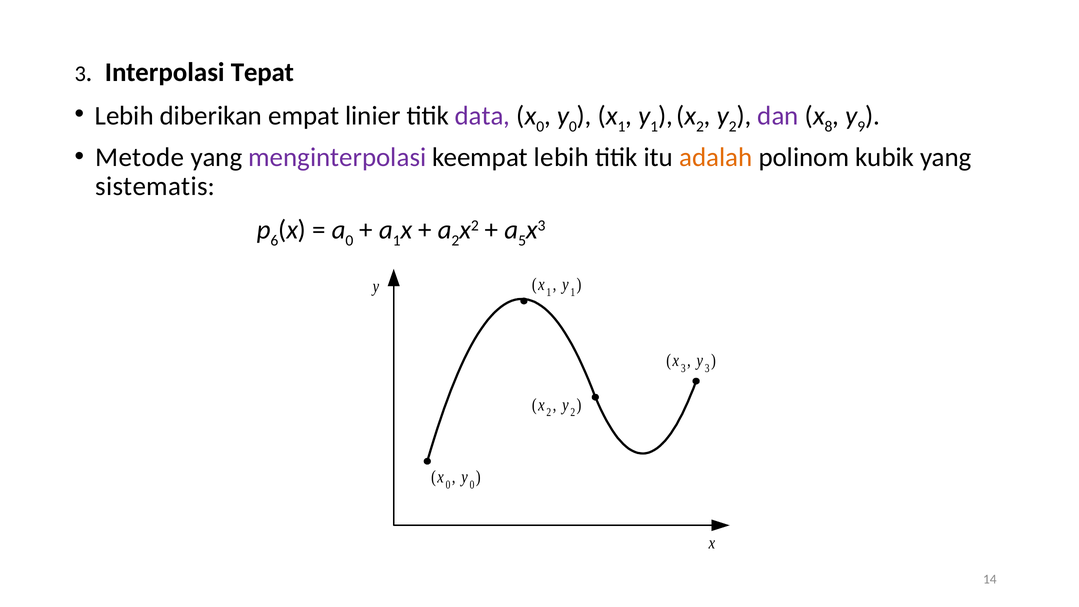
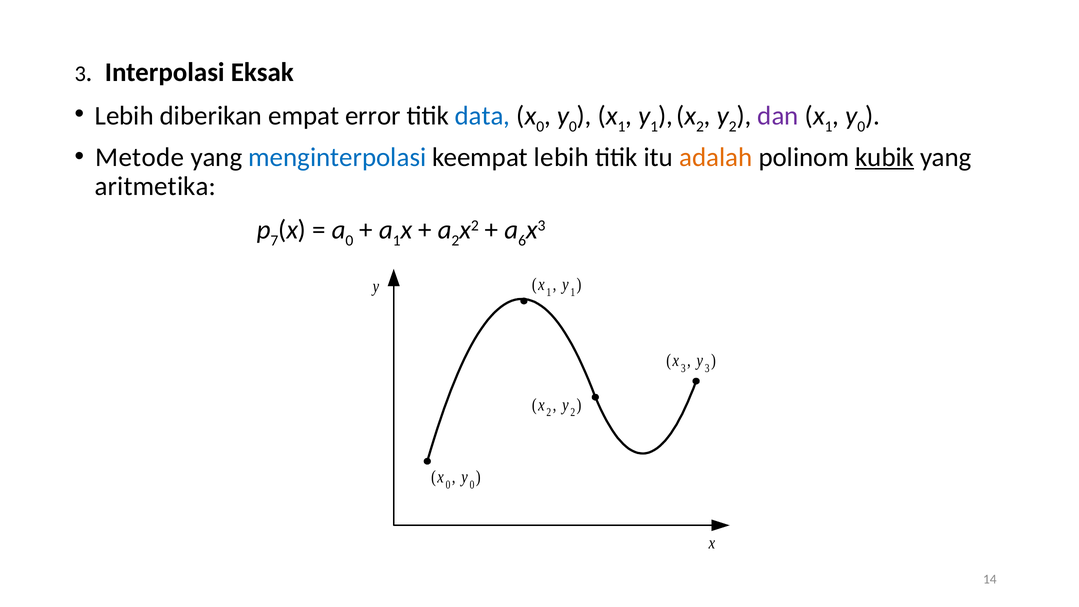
Tepat: Tepat -> Eksak (262, 72)
linier: linier -> error (373, 116)
data colour: purple -> blue (483, 116)
8: 8 -> 1 (829, 126)
9: 9 -> 0 (861, 126)
menginterpolasi colour: purple -> blue (337, 157)
kubik underline: none -> present (885, 157)
sistematis: sistematis -> aritmetika (155, 186)
6: 6 -> 7 (274, 240)
5: 5 -> 6 (522, 240)
